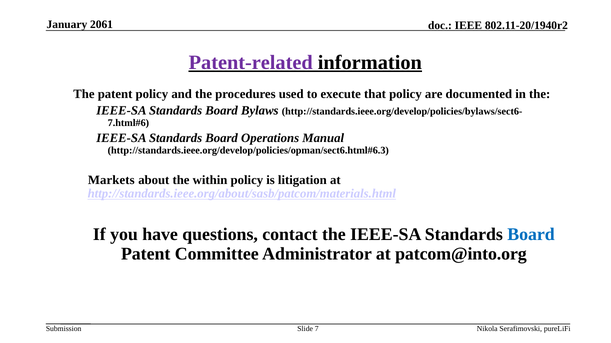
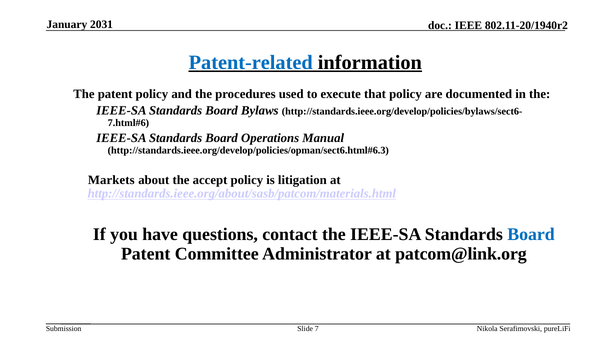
2061: 2061 -> 2031 (102, 24)
Patent-related colour: purple -> blue (251, 62)
within: within -> accept (210, 180)
patcom@into.org: patcom@into.org -> patcom@link.org (461, 254)
